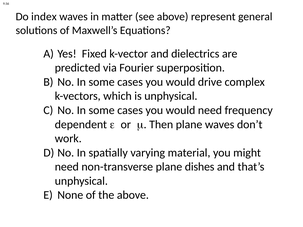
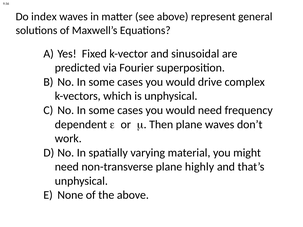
dielectrics: dielectrics -> sinusoidal (195, 54)
dishes: dishes -> highly (200, 167)
